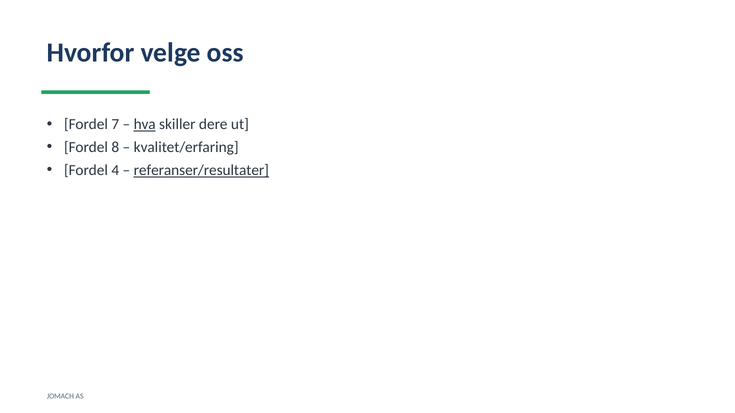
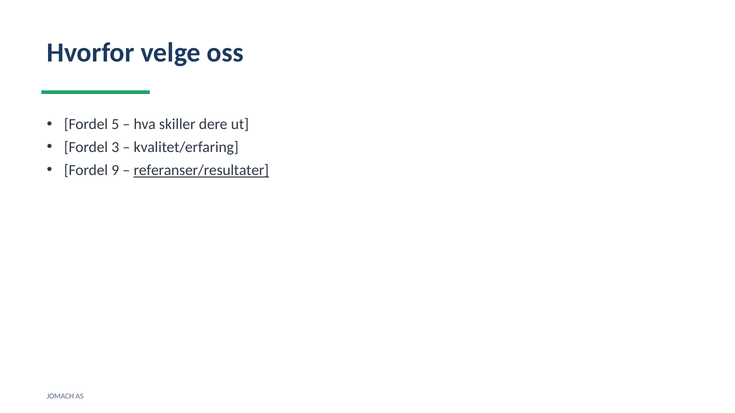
7: 7 -> 5 (115, 124)
hva underline: present -> none (145, 124)
8: 8 -> 3 (115, 147)
4: 4 -> 9 (115, 170)
